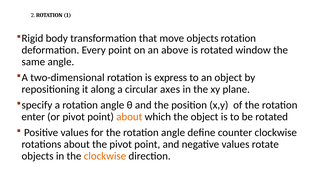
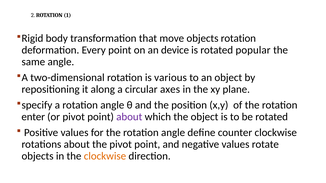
above: above -> device (175, 50)
window: window -> popular (253, 50)
express: express -> various (170, 78)
about colour: orange -> purple (129, 117)
